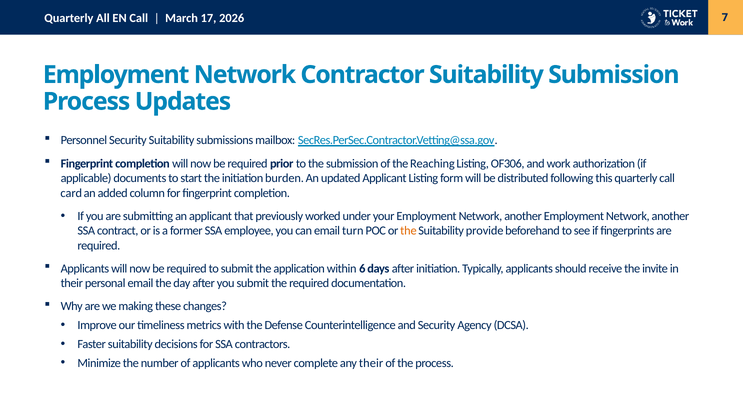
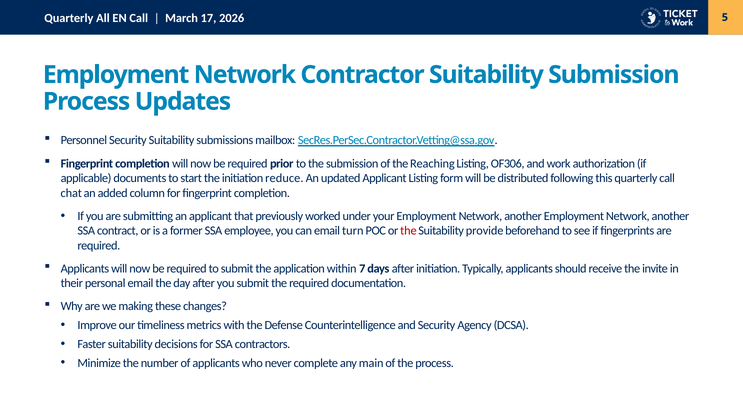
7: 7 -> 5 (725, 17)
burden: burden -> reduce (284, 178)
card: card -> chat (71, 193)
the colour: orange -> red (408, 231)
6: 6 -> 7 (362, 269)
any their: their -> main (371, 363)
